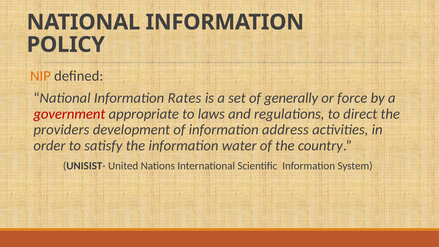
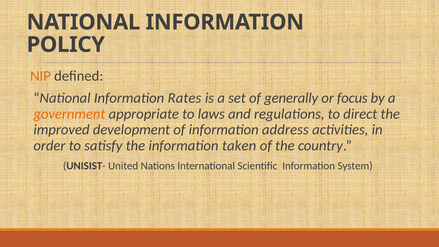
force: force -> focus (352, 98)
government colour: red -> orange (69, 114)
providers: providers -> improved (61, 130)
water: water -> taken (239, 146)
